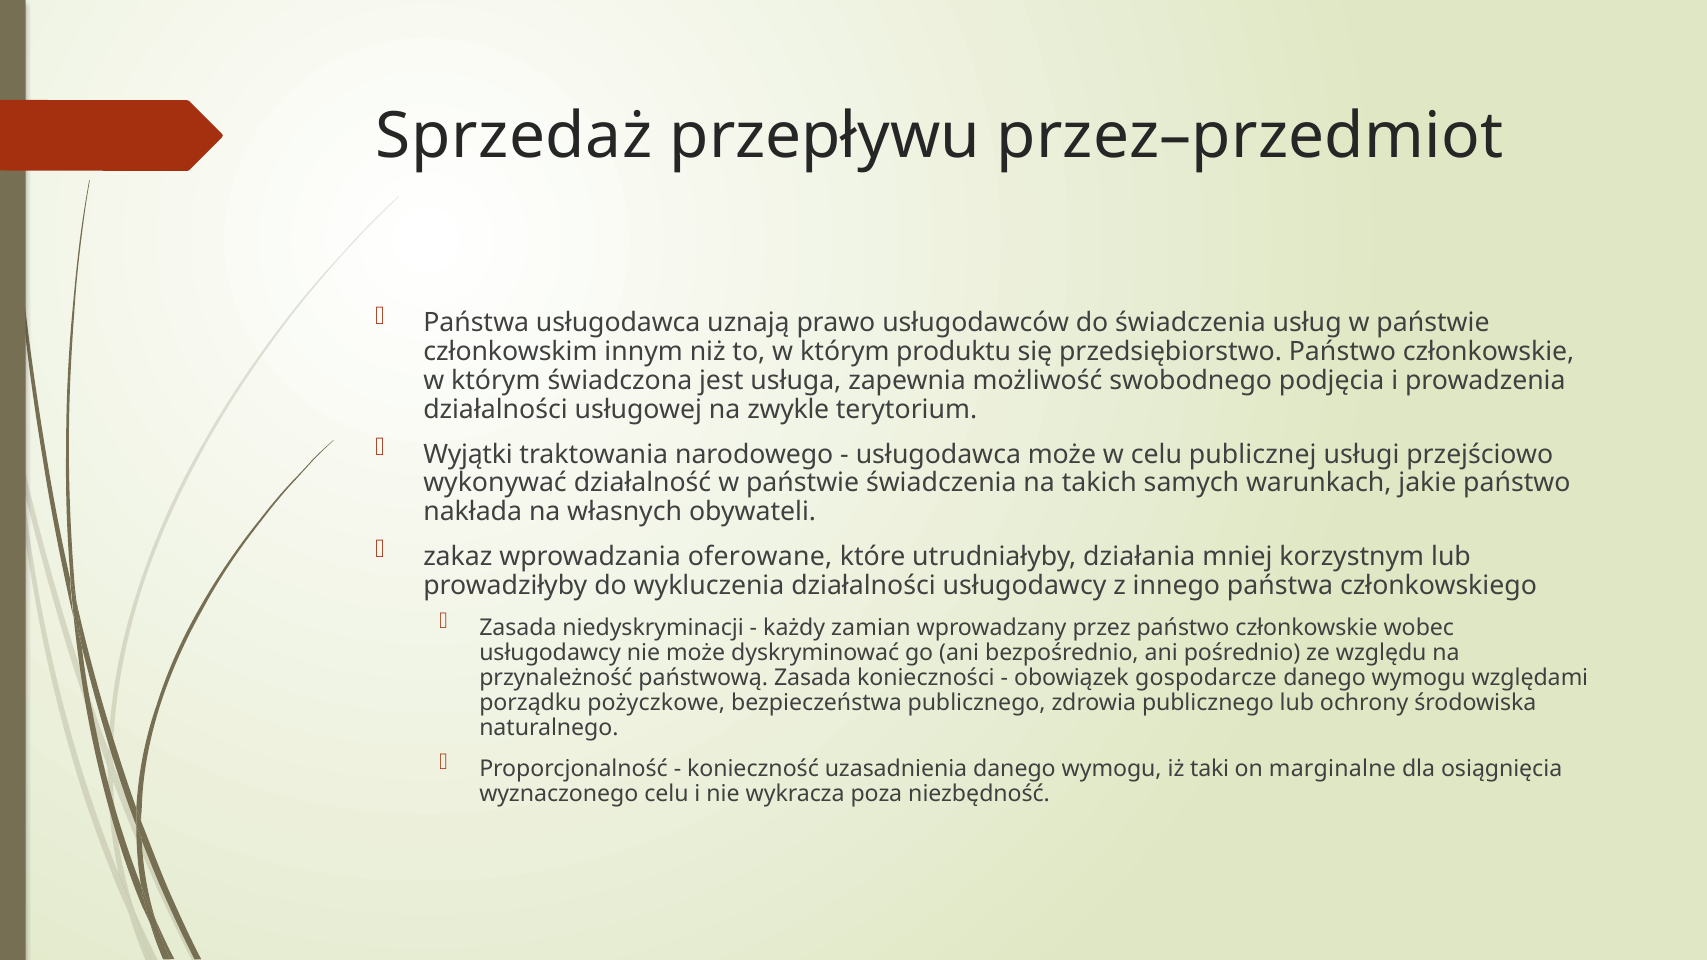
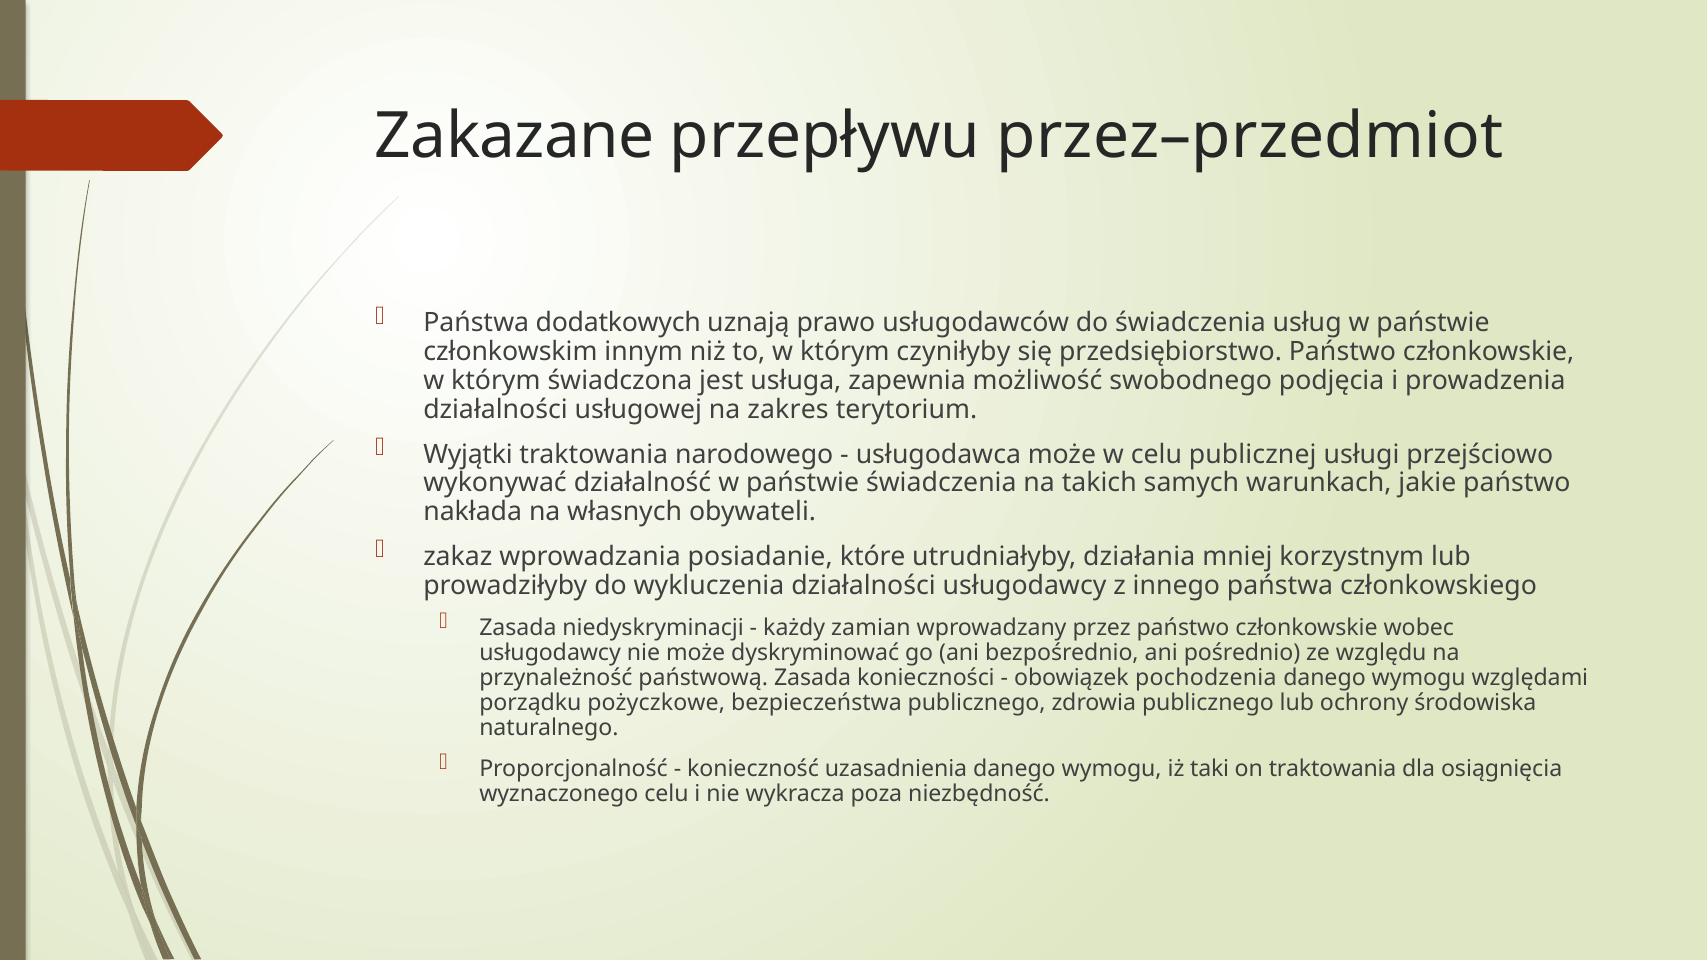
Sprzedaż: Sprzedaż -> Zakazane (515, 137)
Państwa usługodawca: usługodawca -> dodatkowych (618, 323)
produktu: produktu -> czyniłyby (953, 352)
zwykle: zwykle -> zakres (788, 409)
oferowane: oferowane -> posiadanie (760, 557)
gospodarcze: gospodarcze -> pochodzenia (1206, 678)
on marginalne: marginalne -> traktowania (1333, 769)
